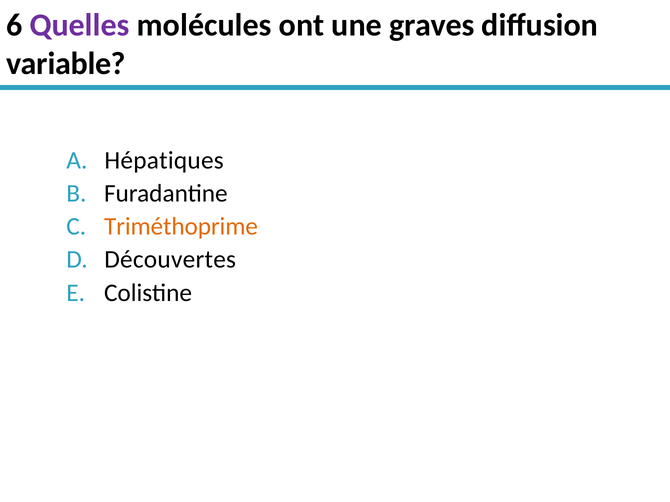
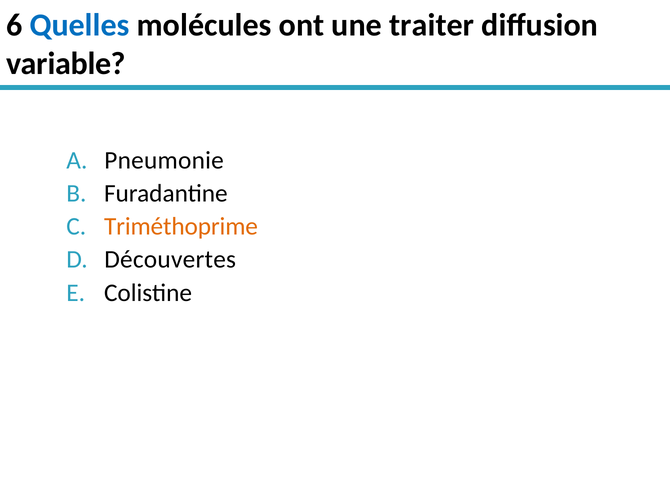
Quelles colour: purple -> blue (80, 25)
graves: graves -> traiter (432, 25)
Hépatiques: Hépatiques -> Pneumonie (164, 160)
